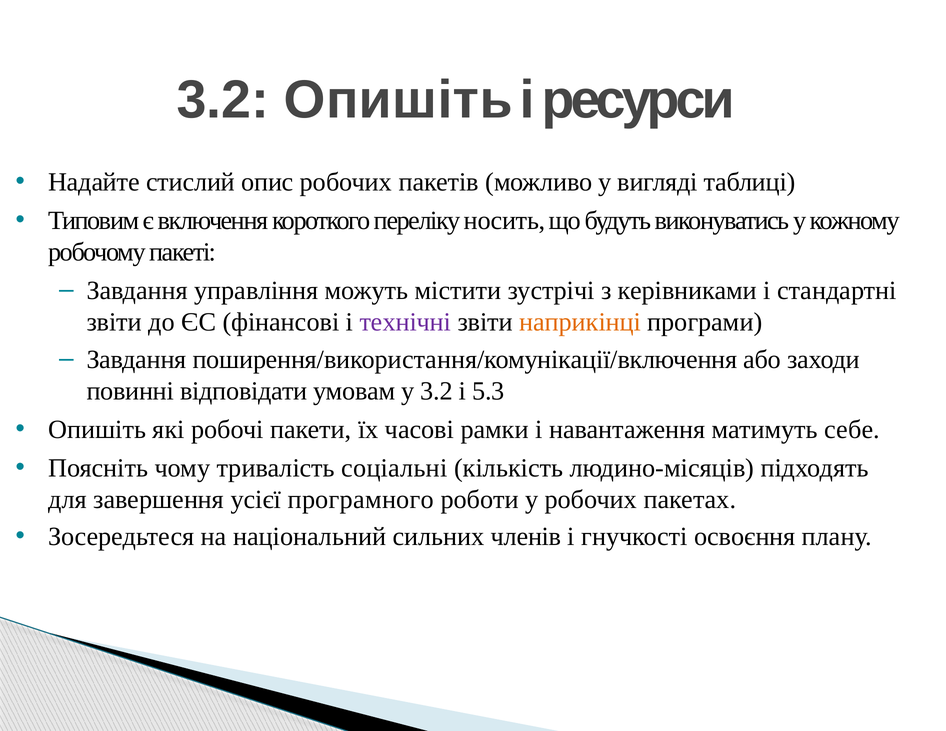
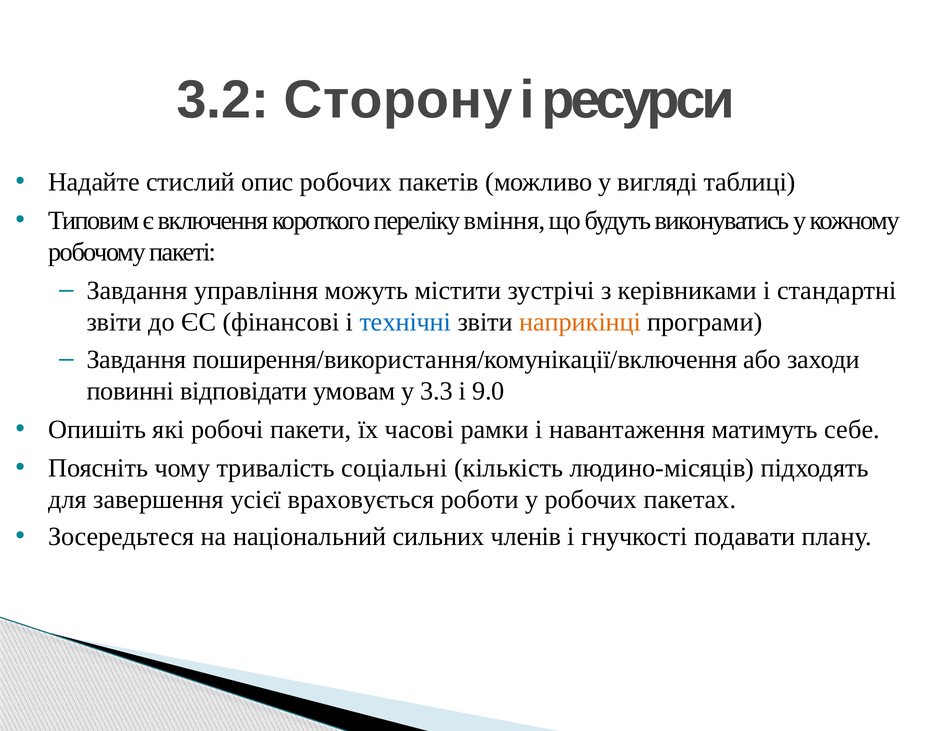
3.2 Опишіть: Опишіть -> Сторону (398, 100)
носить: носить -> вміння (505, 221)
технічні colour: purple -> blue (405, 322)
у 3.2: 3.2 -> 3.3 (437, 391)
5.3: 5.3 -> 9.0 (488, 391)
програмного: програмного -> враховується (361, 499)
освоєння: освоєння -> подавати (745, 537)
